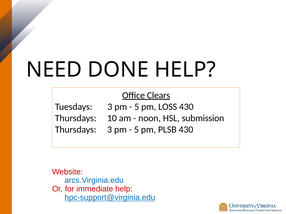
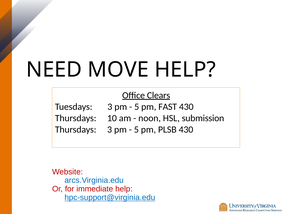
DONE: DONE -> MOVE (118, 70)
LOSS: LOSS -> FAST (168, 107)
